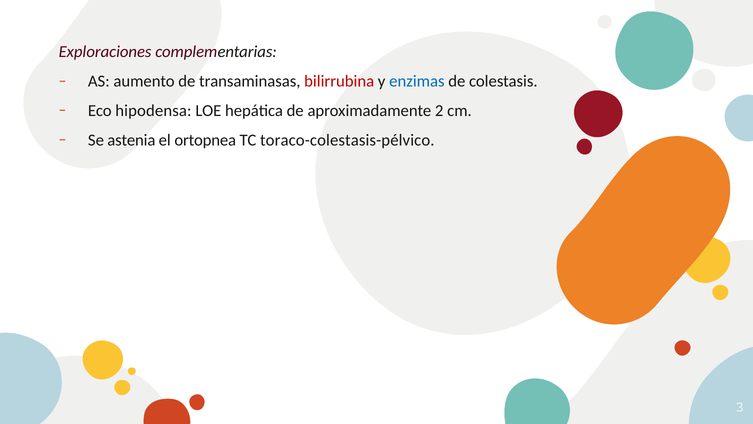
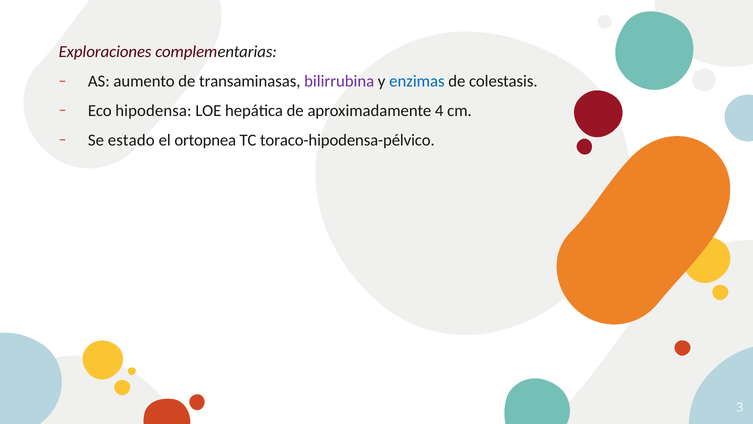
bilirrubina colour: red -> purple (339, 81)
2: 2 -> 4 (439, 111)
astenia: astenia -> estado (131, 140)
toraco-colestasis-pélvico: toraco-colestasis-pélvico -> toraco-hipodensa-pélvico (347, 140)
